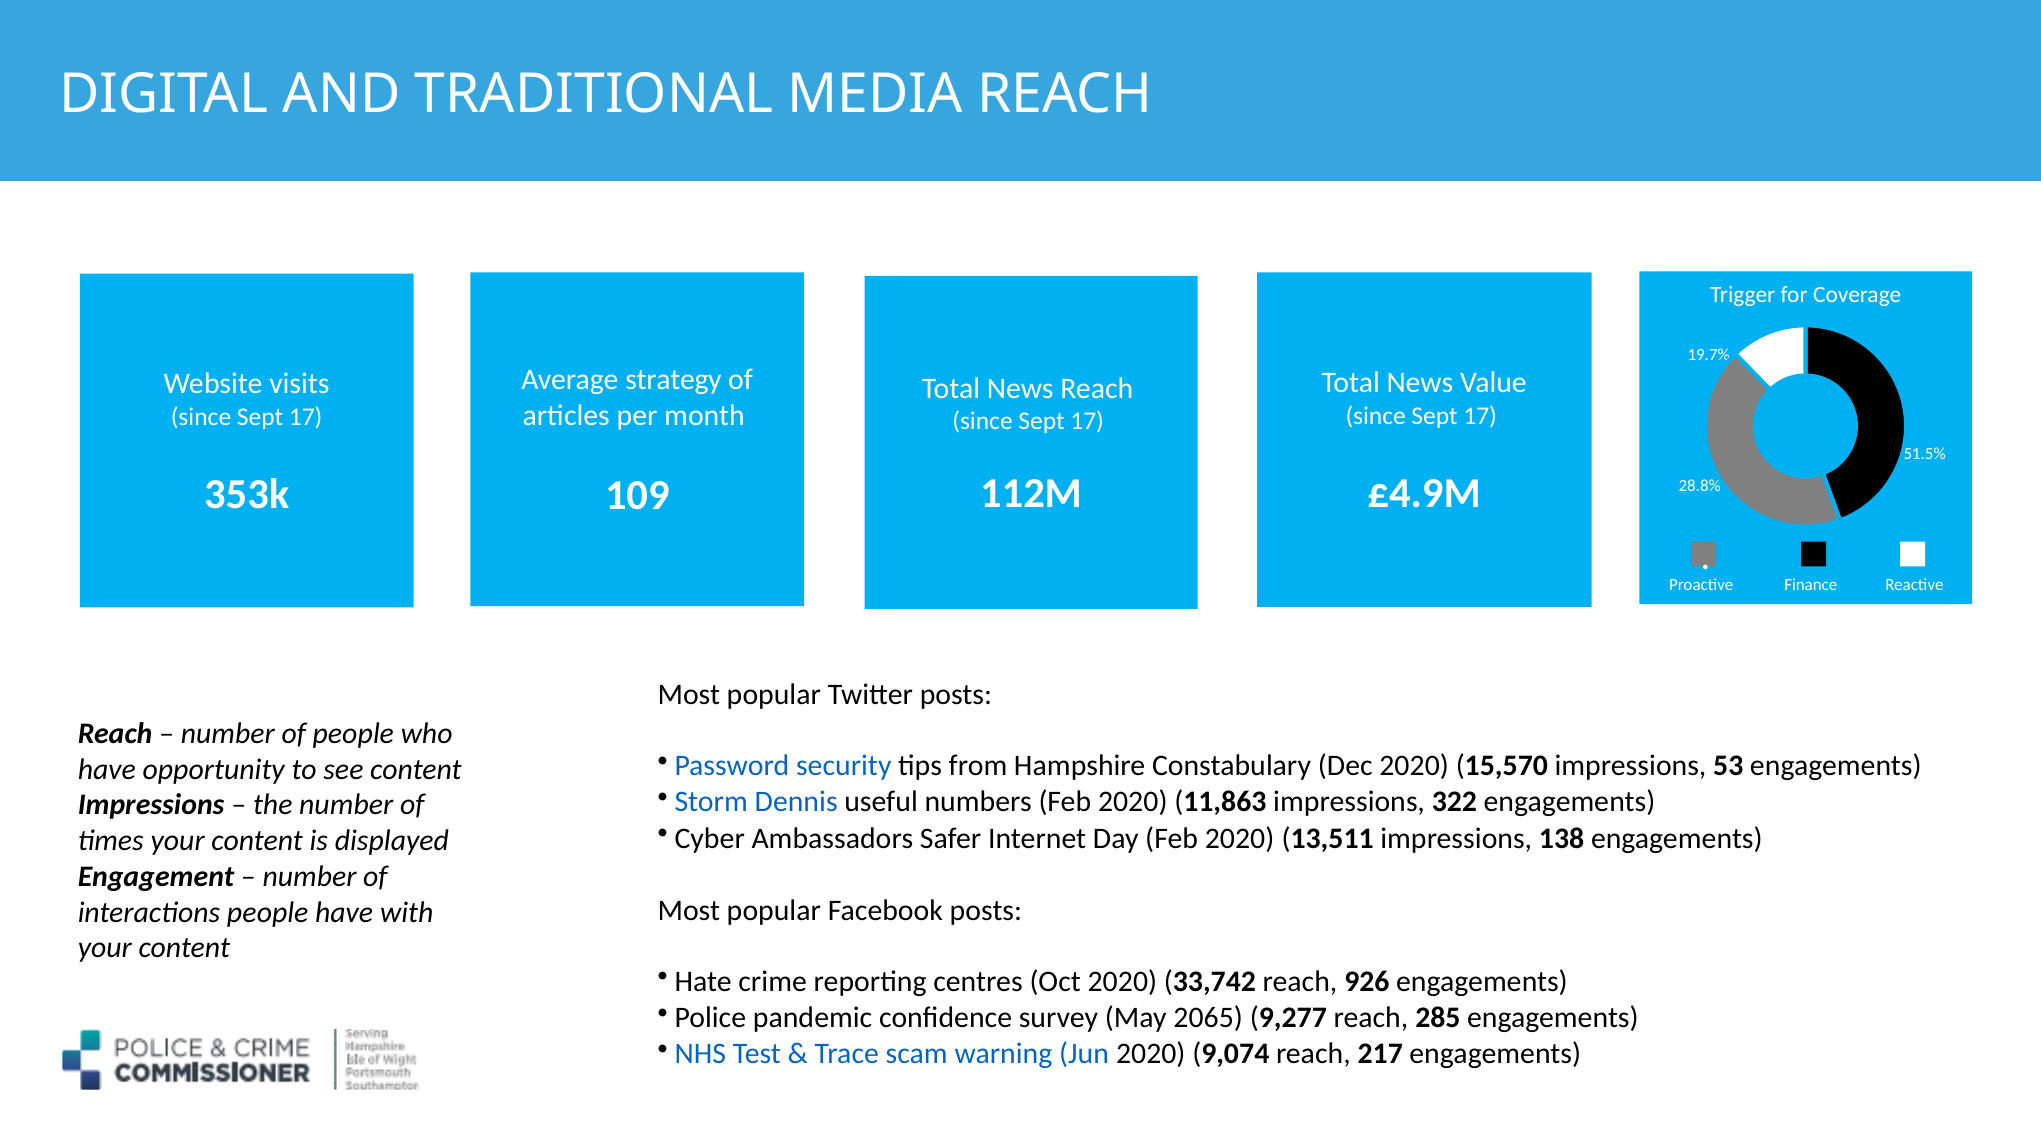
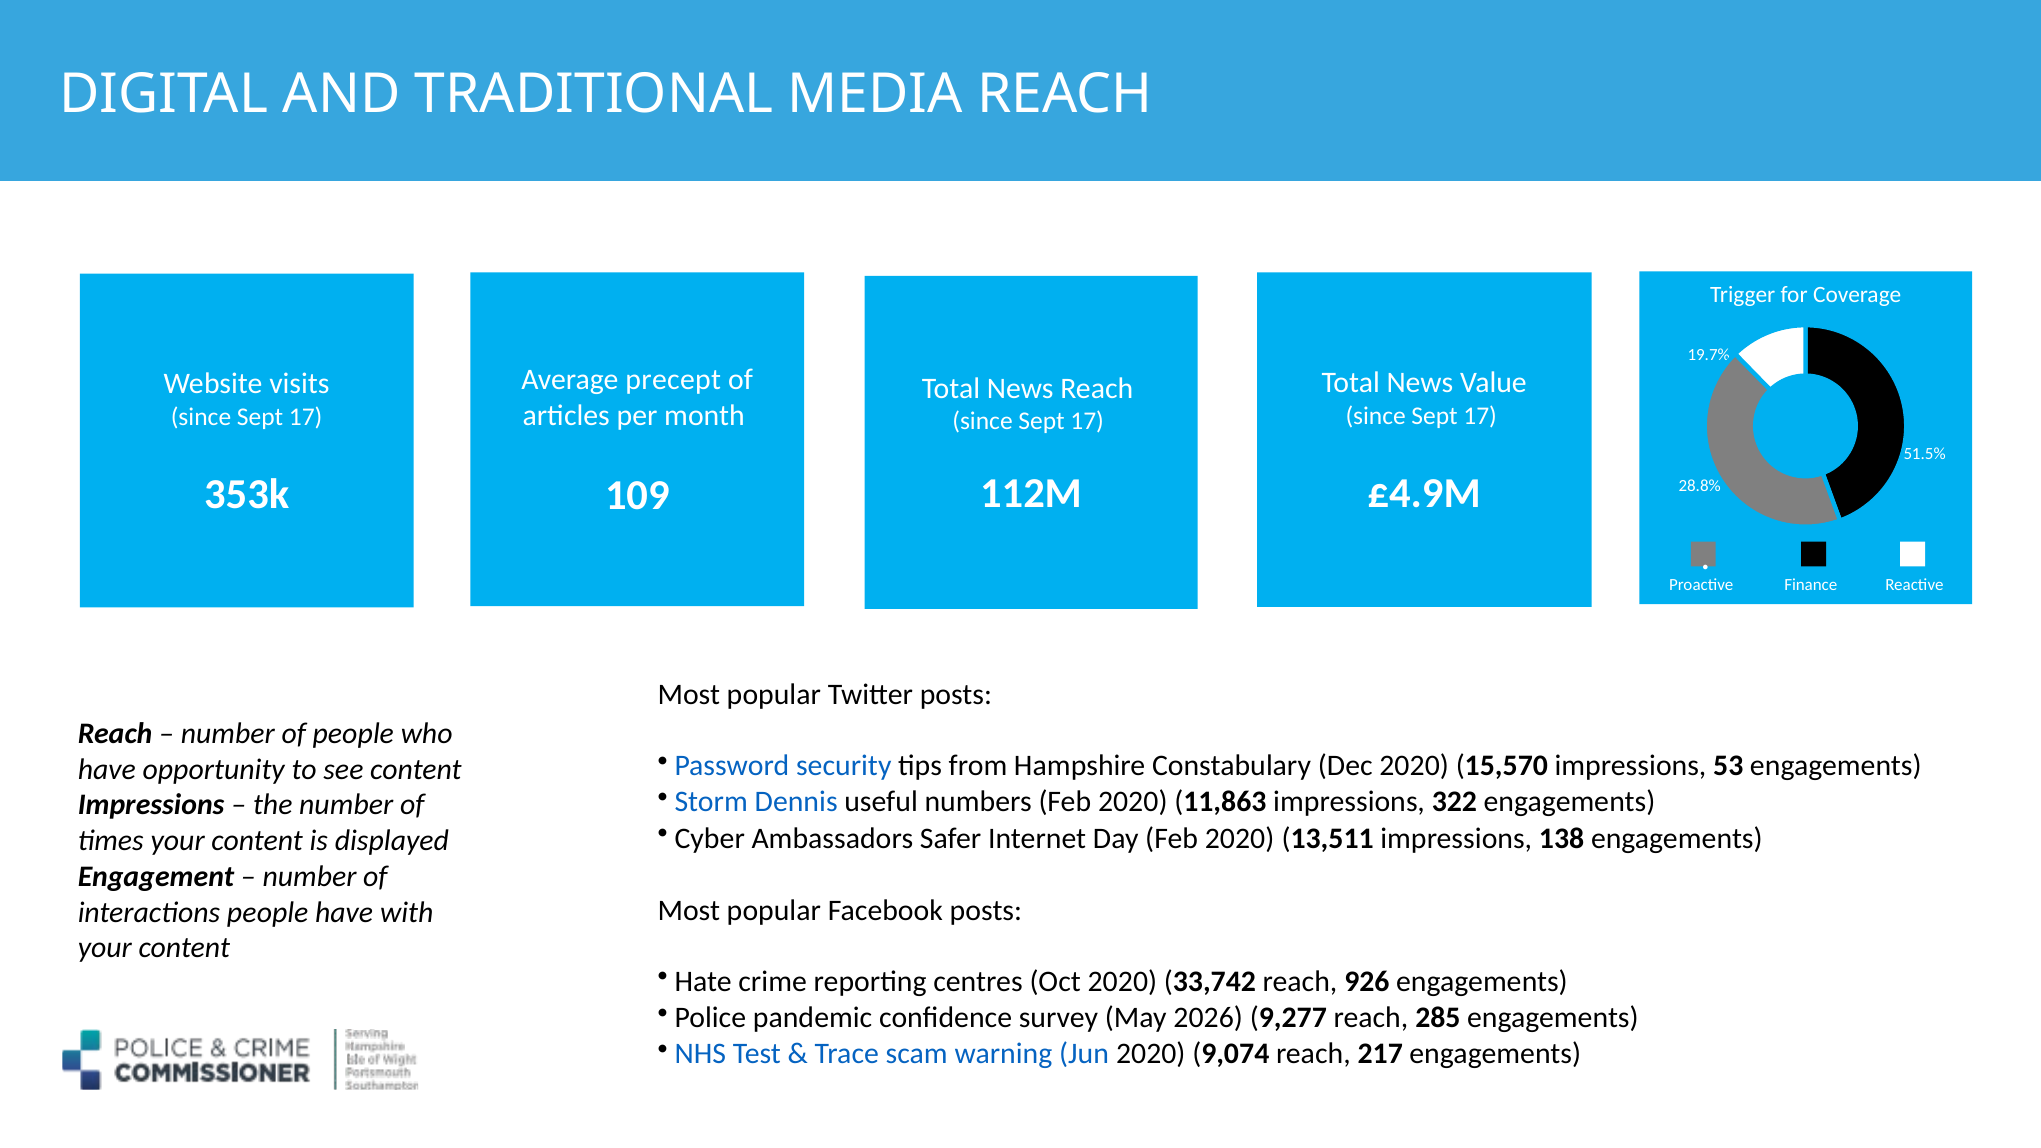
strategy: strategy -> precept (673, 380)
2065: 2065 -> 2026 (1208, 1018)
